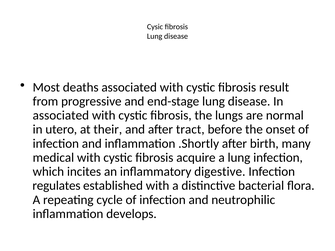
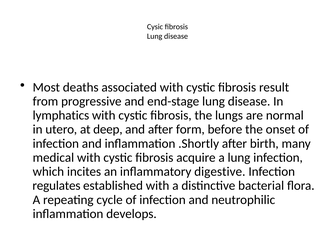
associated: associated -> lymphatics (61, 115)
their: their -> deep (108, 130)
tract: tract -> form (190, 130)
